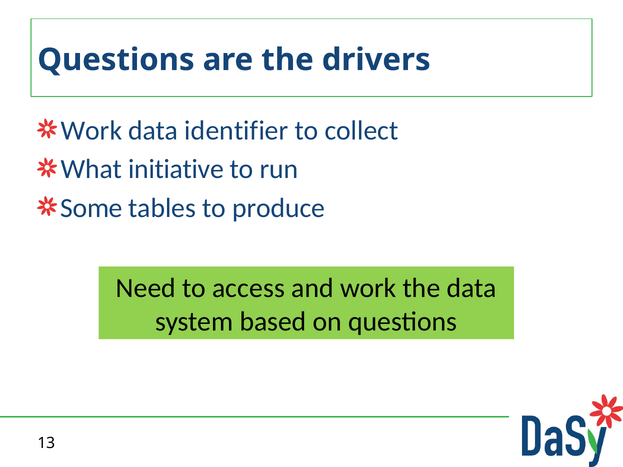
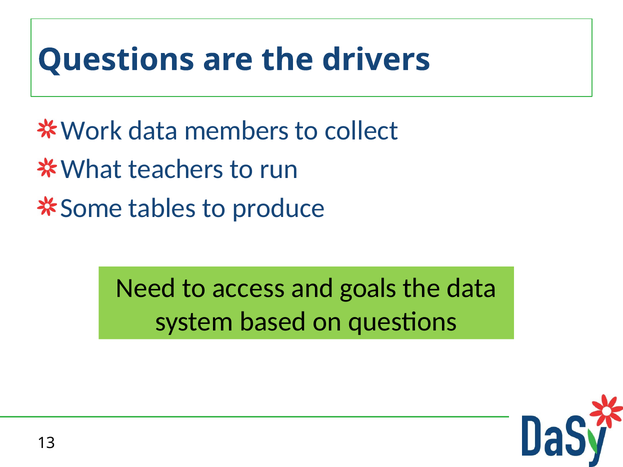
identifier: identifier -> members (237, 131)
initiative: initiative -> teachers (176, 169)
and work: work -> goals (368, 288)
